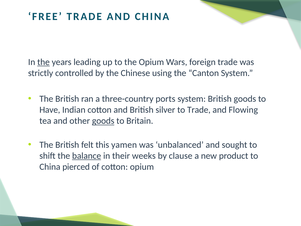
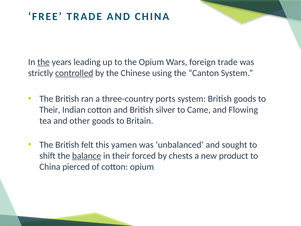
controlled underline: none -> present (74, 73)
Have: Have -> Their (50, 110)
to Trade: Trade -> Came (199, 110)
goods underline: present -> none (103, 121)
weeks: weeks -> forced (144, 156)
clause: clause -> chests (181, 156)
